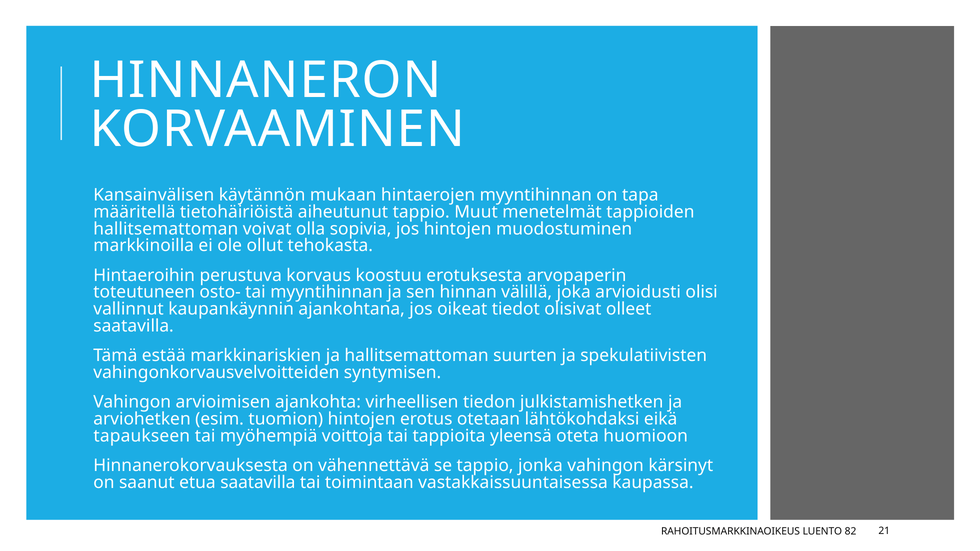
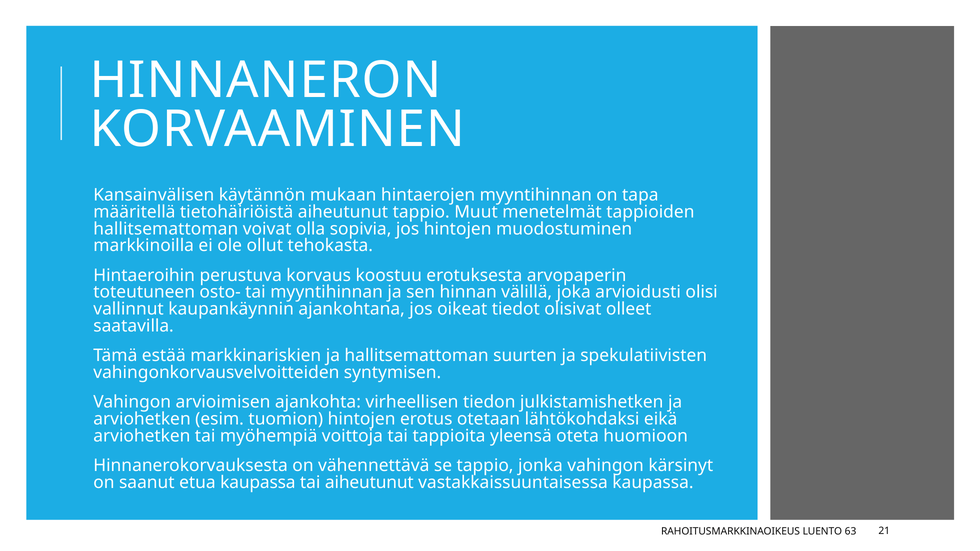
tapaukseen: tapaukseen -> arviohetken (142, 436)
etua saatavilla: saatavilla -> kaupassa (258, 483)
tai toimintaan: toimintaan -> aiheutunut (369, 483)
82: 82 -> 63 (851, 532)
